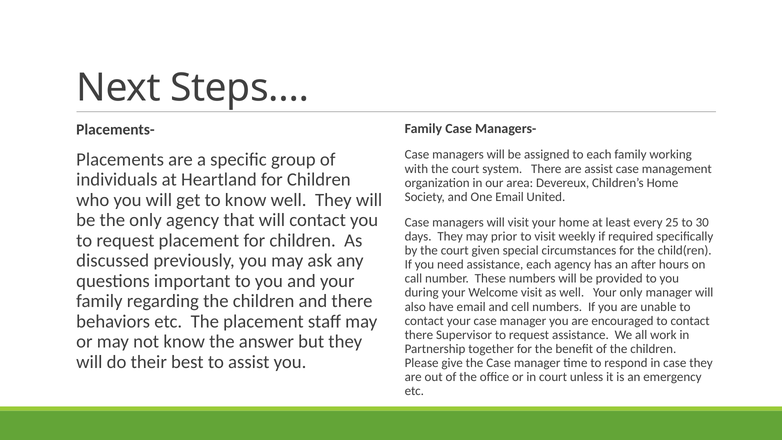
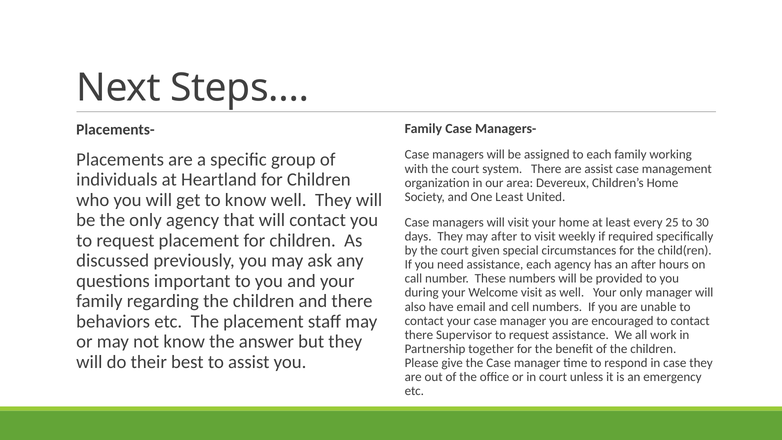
One Email: Email -> Least (509, 197)
may prior: prior -> after (504, 236)
